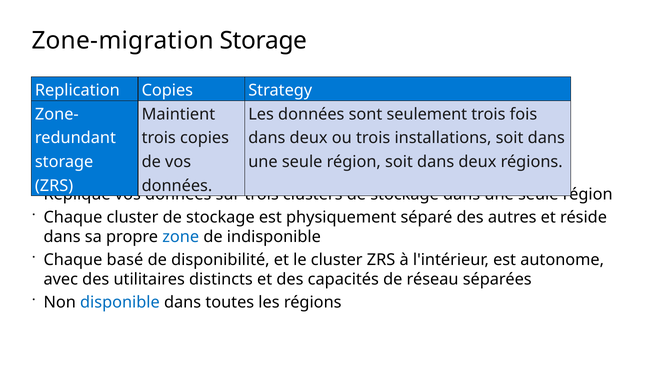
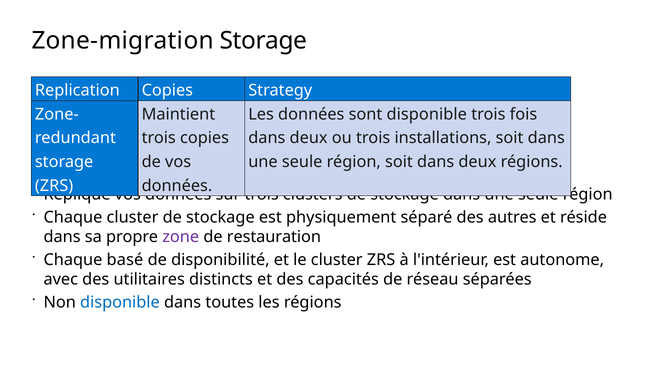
sont seulement: seulement -> disponible (427, 114)
zone colour: blue -> purple (181, 237)
indisponible: indisponible -> restauration (274, 237)
